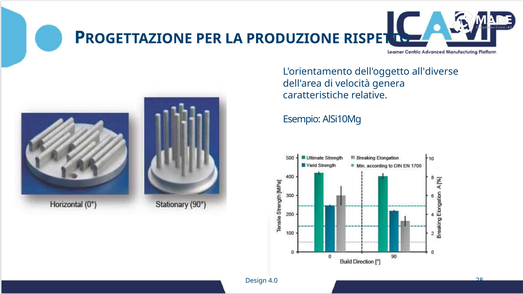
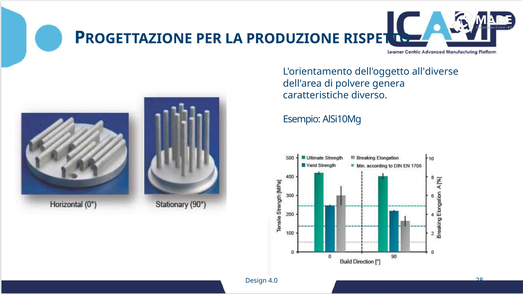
velocità: velocità -> polvere (353, 83)
relative: relative -> diverso (369, 95)
